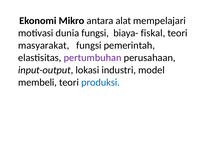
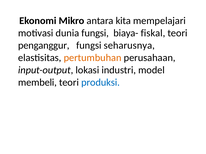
alat: alat -> kita (123, 21)
masyarakat: masyarakat -> penganggur (44, 45)
pemerintah: pemerintah -> seharusnya (129, 45)
pertumbuhan colour: purple -> orange (93, 58)
